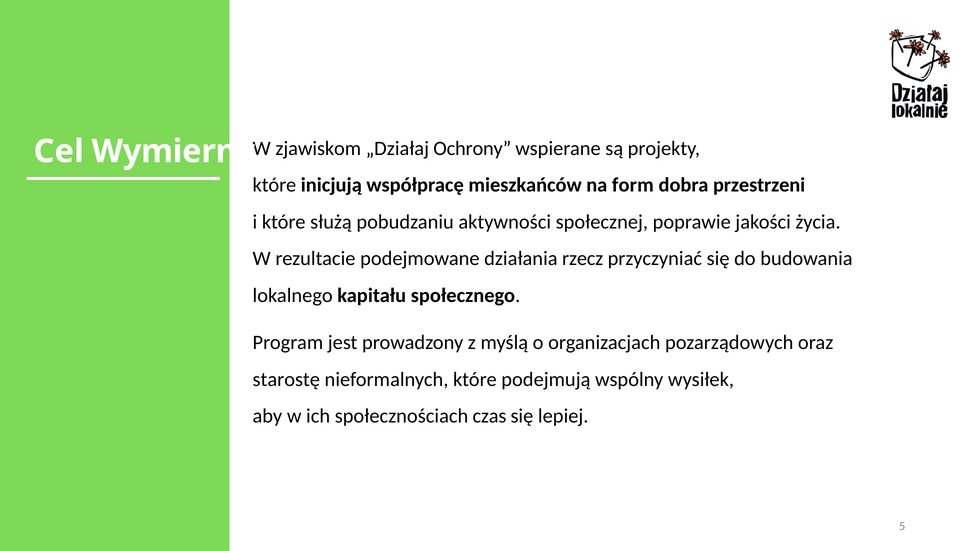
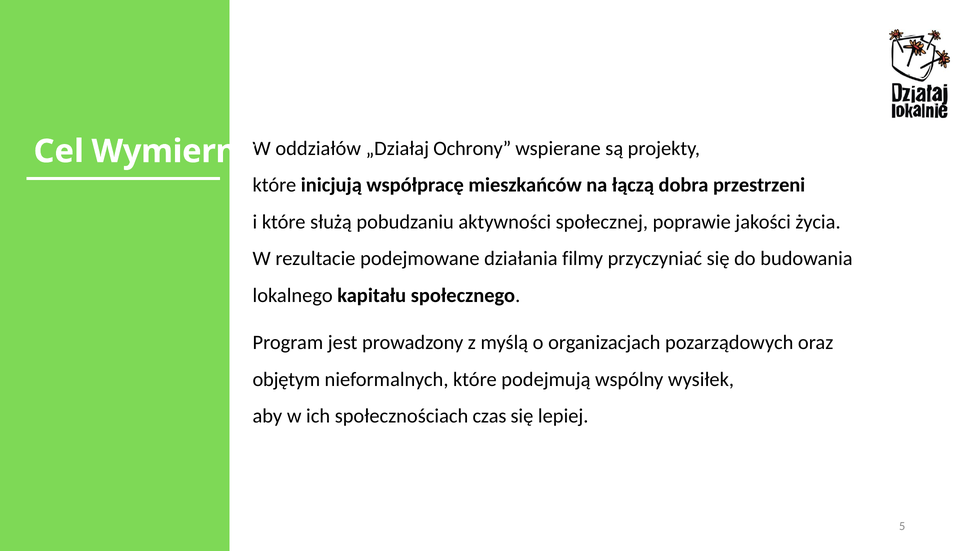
zjawiskom: zjawiskom -> oddziałów (318, 148)
form: form -> łączą (633, 185)
rzecz: rzecz -> filmy (583, 259)
starostę: starostę -> objętym (286, 380)
